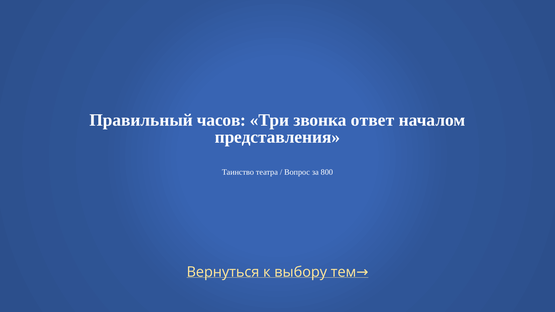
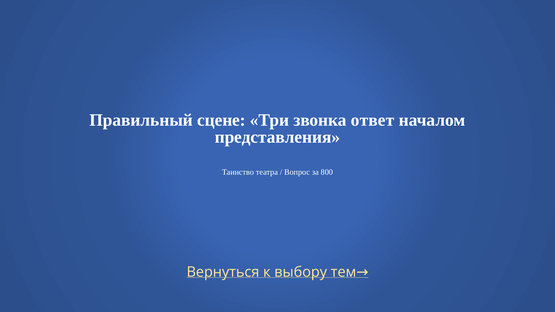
часов: часов -> сцене (221, 120)
